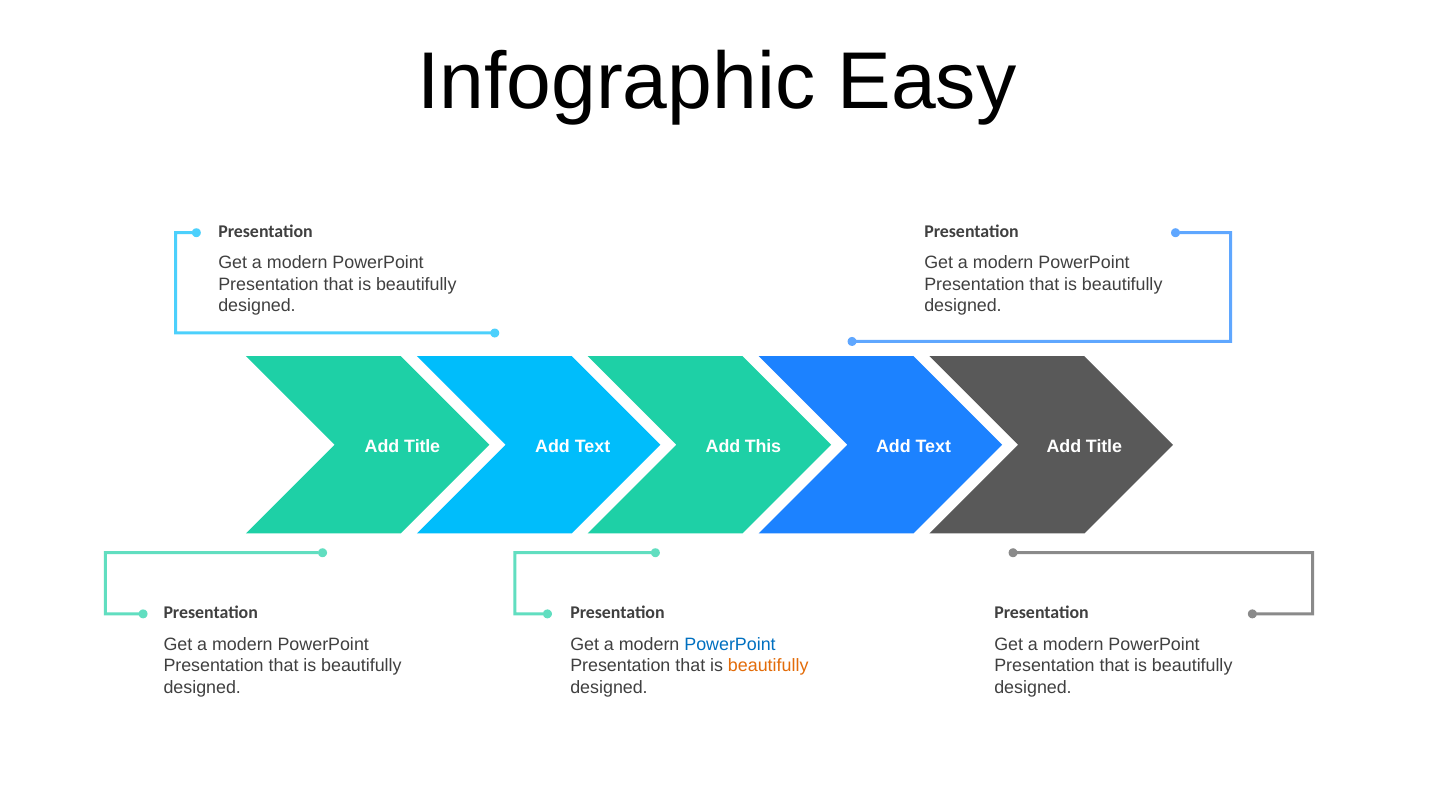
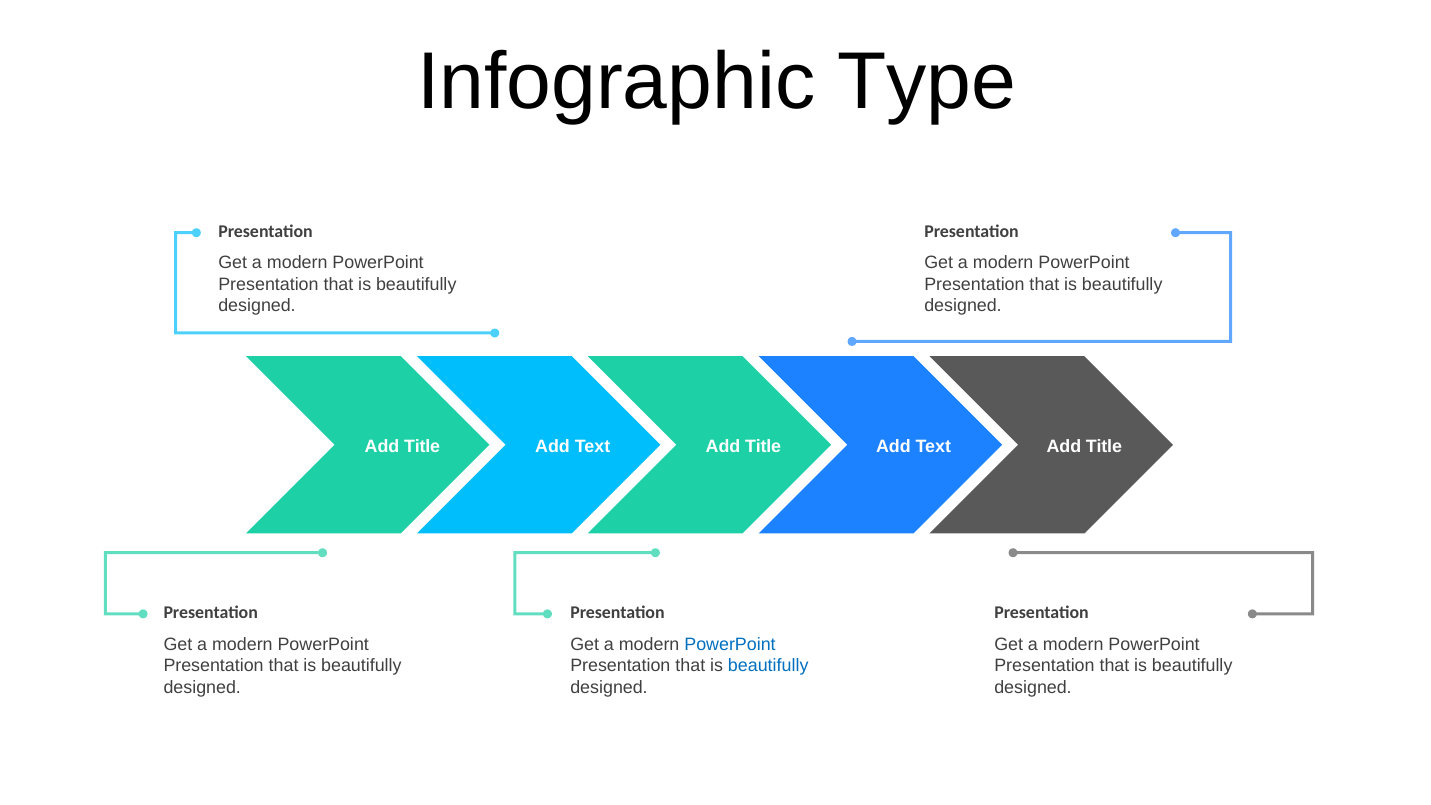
Easy: Easy -> Type (927, 82)
This: This -> Title (763, 447)
beautifully colour: orange -> blue (768, 666)
